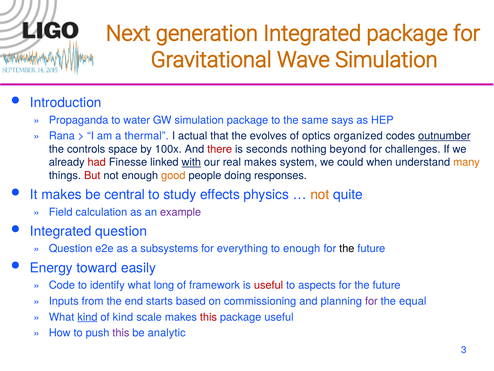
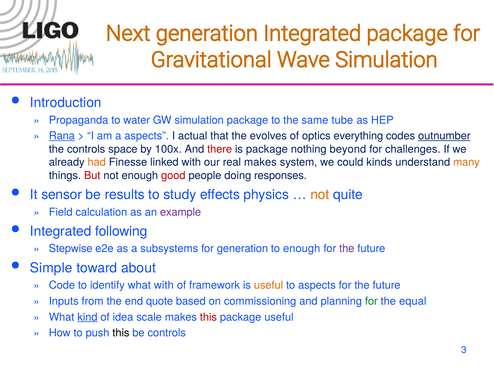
says: says -> tube (342, 120)
Rana underline: none -> present (62, 136)
a thermal: thermal -> aspects (147, 136)
organized: organized -> everything (358, 136)
is seconds: seconds -> package (267, 149)
had colour: red -> orange (97, 162)
with underline: present -> none (191, 162)
when: when -> kinds (379, 162)
good colour: orange -> red (173, 175)
It makes: makes -> sensor (62, 194)
central: central -> results (125, 194)
Integrated question: question -> following (121, 231)
Question: Question -> Stepwise (71, 248)
for everything: everything -> generation (242, 248)
the colour: black -> purple (347, 248)
Energy: Energy -> Simple (51, 267)
easily: easily -> about (139, 267)
what long: long -> with (164, 285)
useful colour: red -> orange (269, 285)
starts: starts -> quote (160, 301)
for colour: purple -> green (371, 301)
of kind: kind -> idea (123, 317)
this colour: purple -> black (121, 333)
be analytic: analytic -> controls (167, 333)
